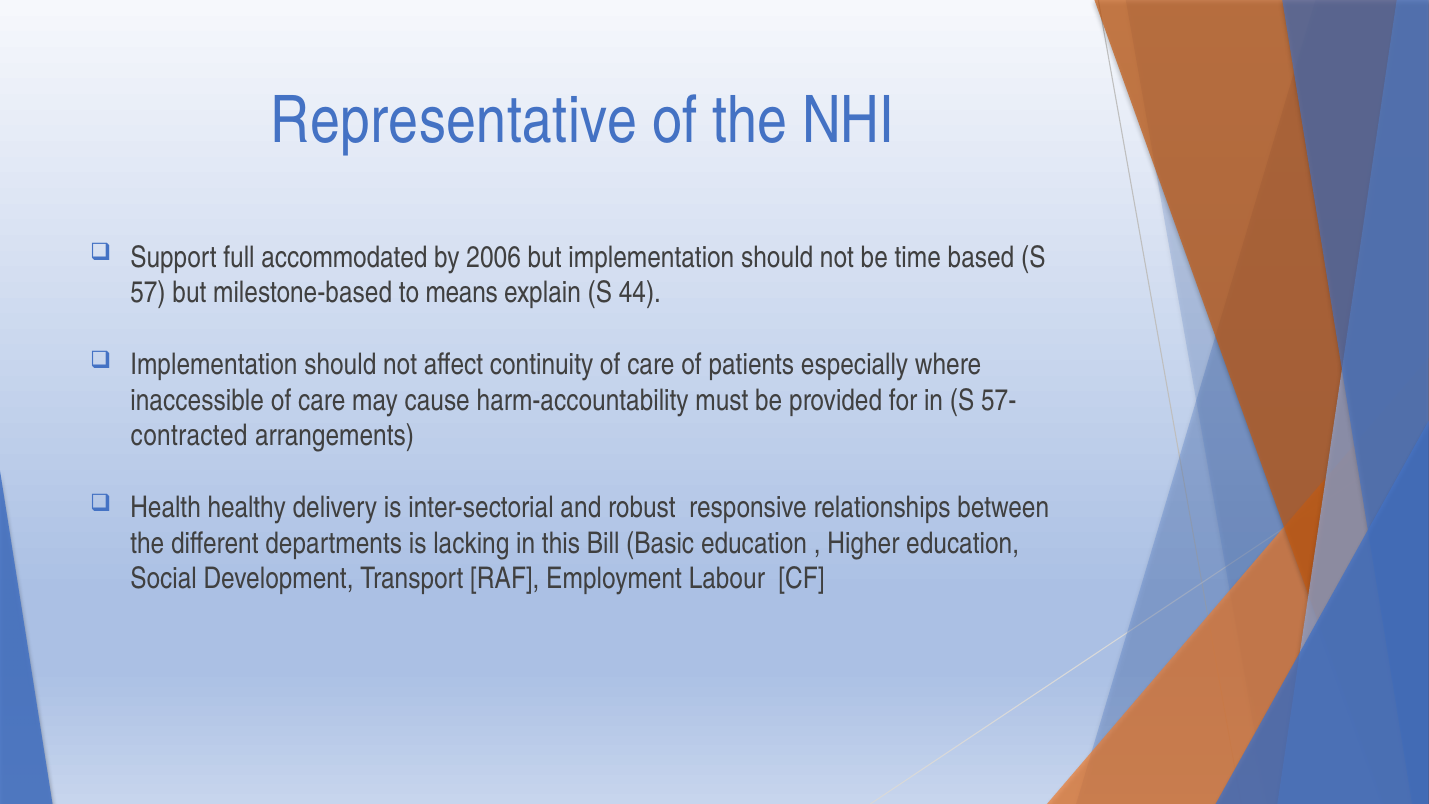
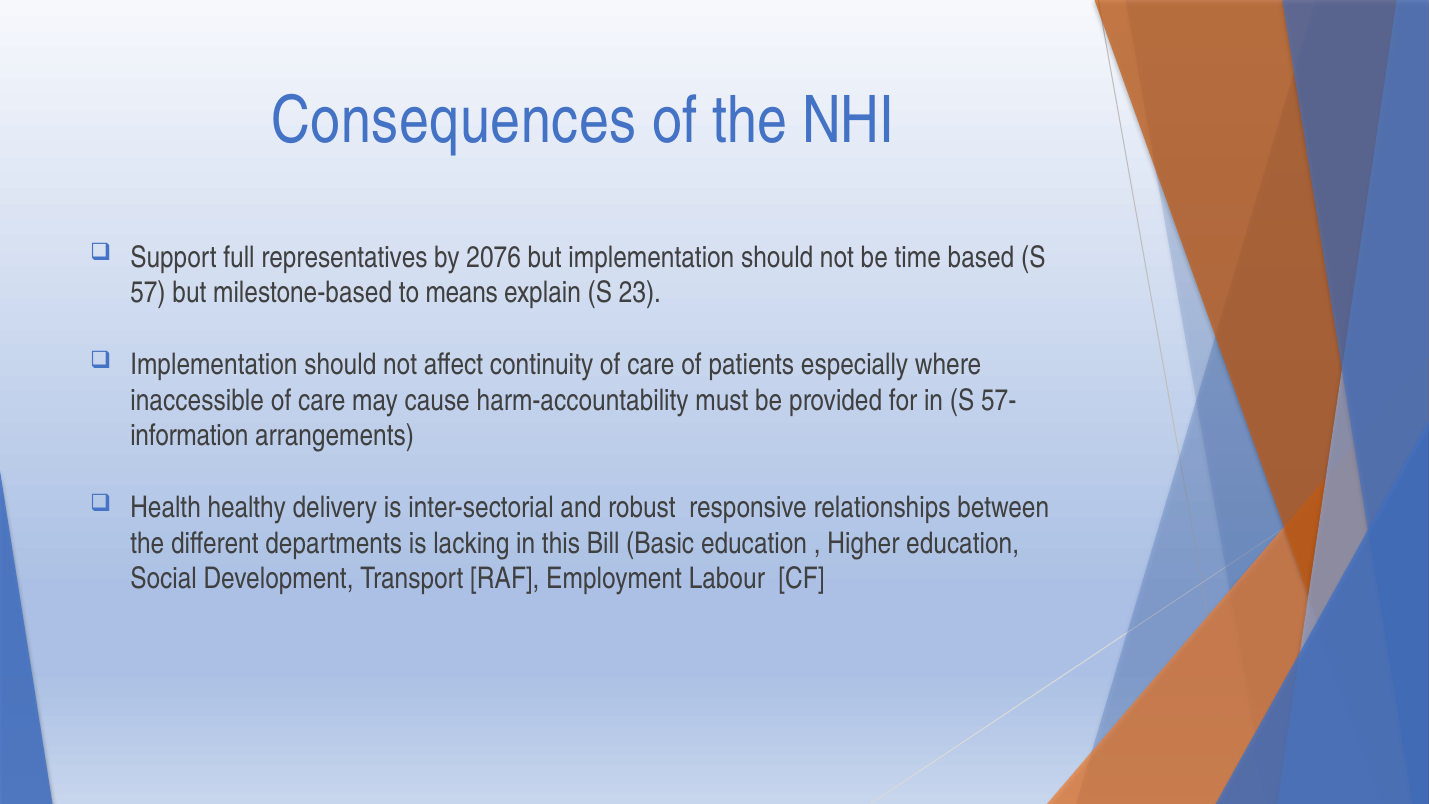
Representative: Representative -> Consequences (454, 121)
accommodated: accommodated -> representatives (344, 257)
2006: 2006 -> 2076 (494, 257)
44: 44 -> 23 (640, 293)
contracted: contracted -> information (189, 436)
